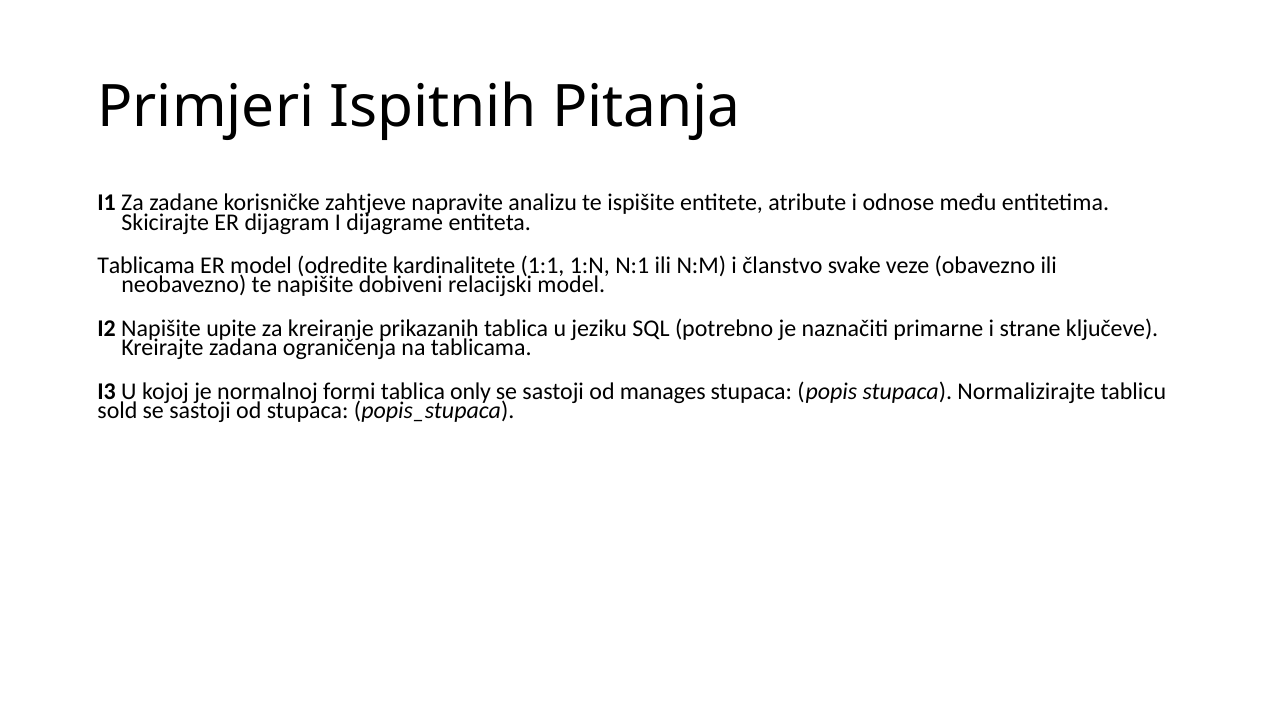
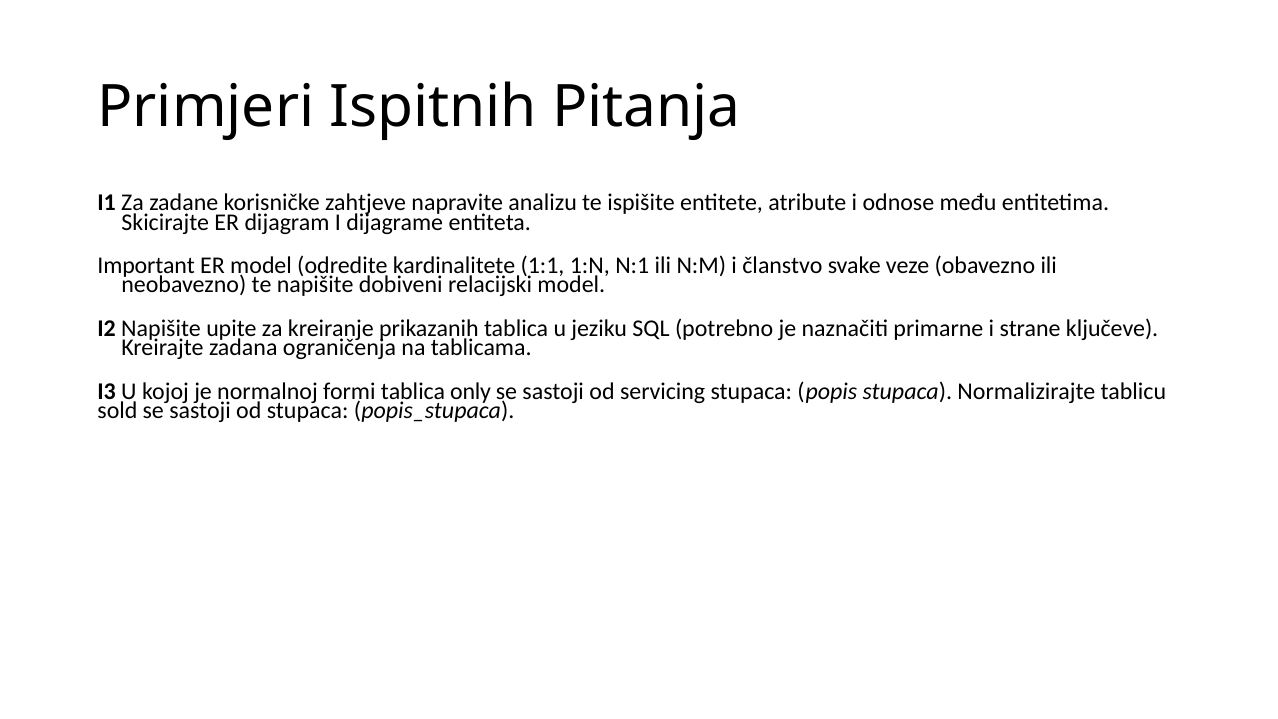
Tablicama: Tablicama -> Important (146, 266)
manages: manages -> servicing (663, 391)
